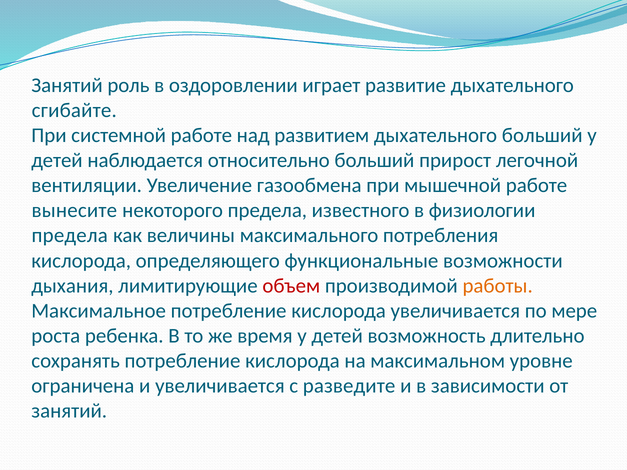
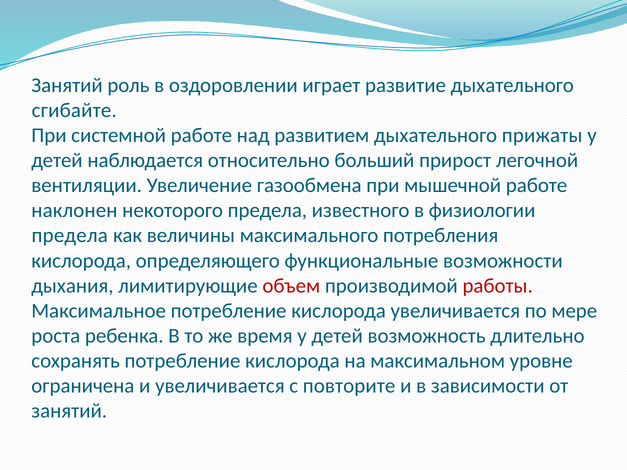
дыхательного больший: больший -> прижаты (542, 135)
вынесите: вынесите -> наклонен (74, 211)
работы colour: orange -> red (498, 286)
разведите: разведите -> повторите (349, 386)
